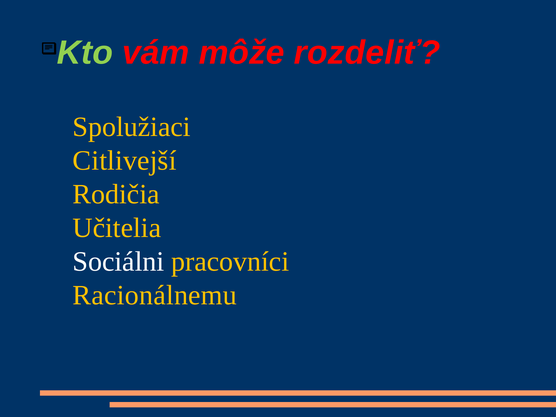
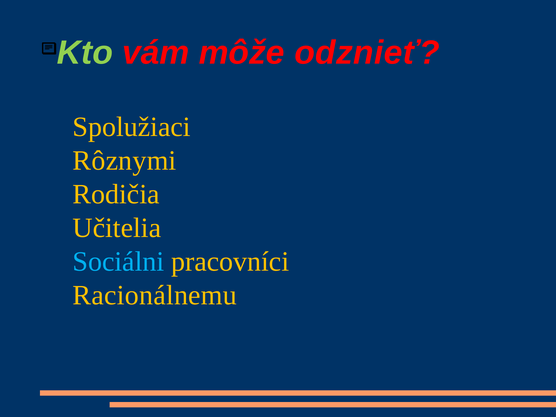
rozdeliť: rozdeliť -> odznieť (367, 53)
Citlivejší: Citlivejší -> Rôznymi (125, 161)
Sociálni colour: white -> light blue (118, 262)
